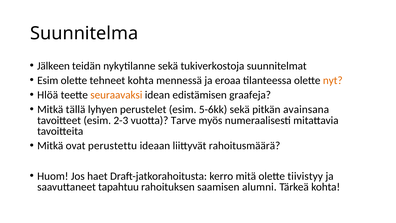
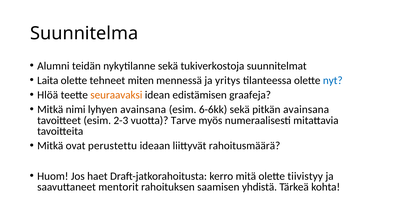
Jälkeen: Jälkeen -> Alumni (53, 66)
Esim: Esim -> Laita (48, 80)
tehneet kohta: kohta -> miten (141, 80)
eroaa: eroaa -> yritys (228, 80)
nyt colour: orange -> blue (333, 80)
tällä: tällä -> nimi (76, 109)
lyhyen perustelet: perustelet -> avainsana (143, 109)
5-6kk: 5-6kk -> 6-6kk (213, 109)
tapahtuu: tapahtuu -> mentorit (118, 187)
alumni: alumni -> yhdistä (259, 187)
